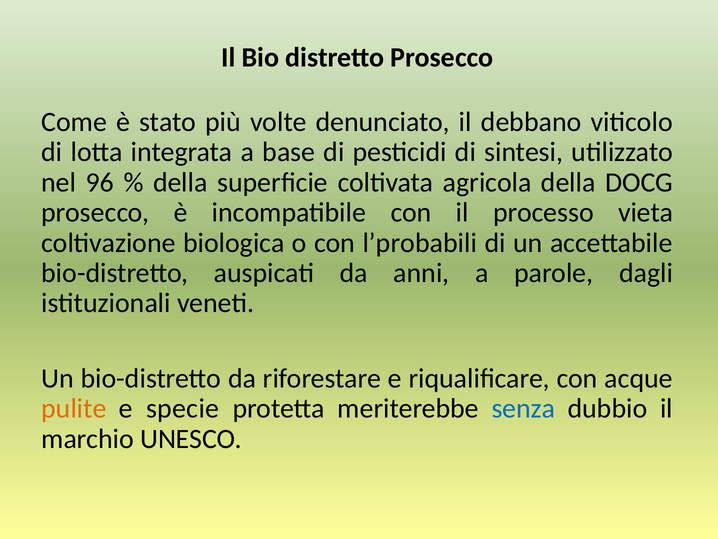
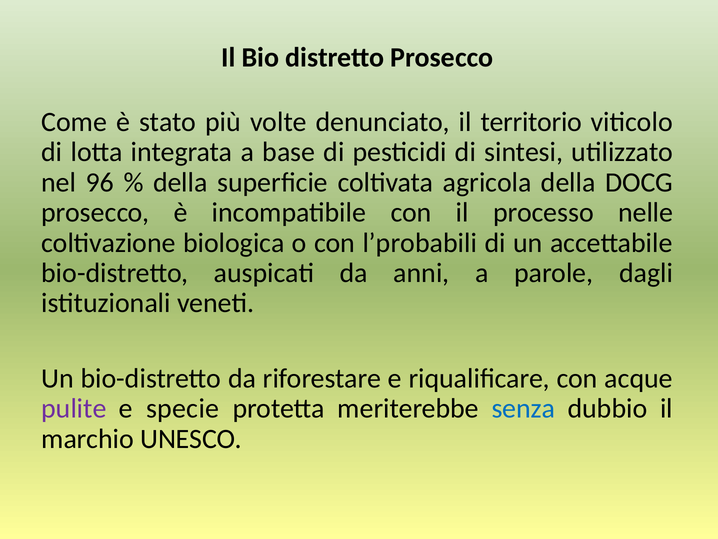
debbano: debbano -> territorio (531, 122)
vieta: vieta -> nelle (646, 212)
pulite colour: orange -> purple (74, 408)
